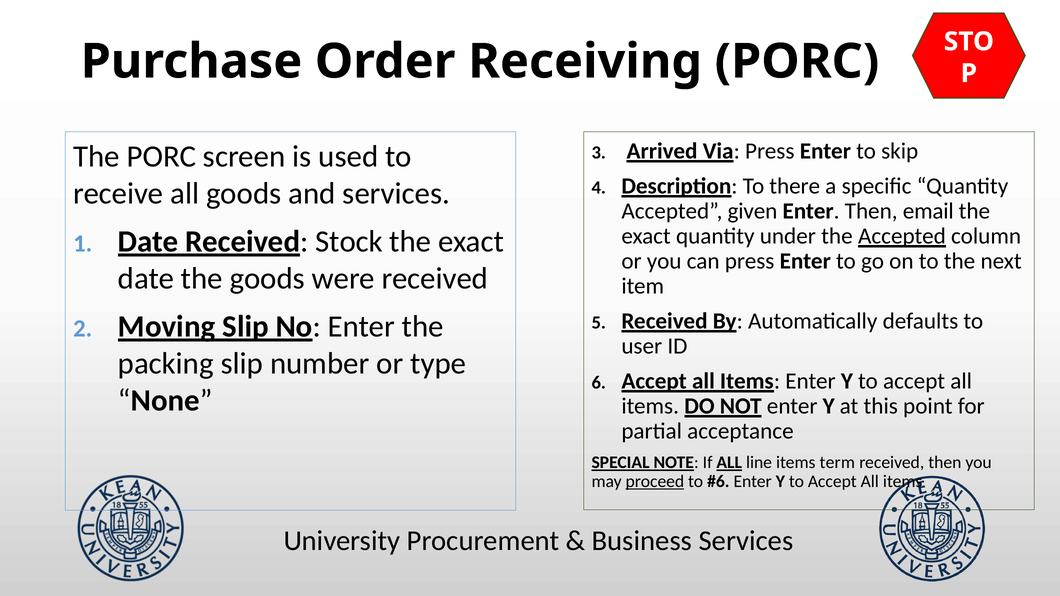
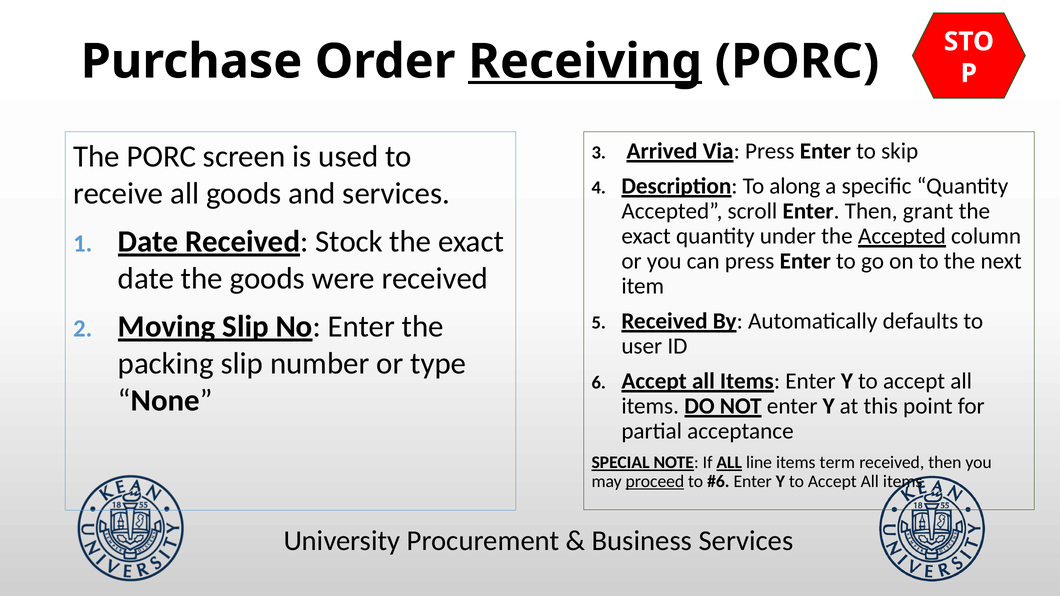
Receiving underline: none -> present (585, 62)
there: there -> along (795, 186)
given: given -> scroll (752, 211)
email: email -> grant (928, 211)
